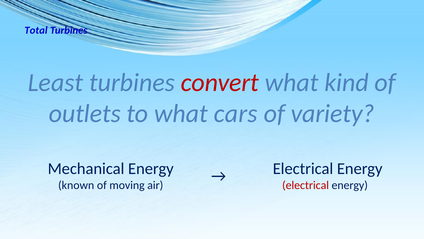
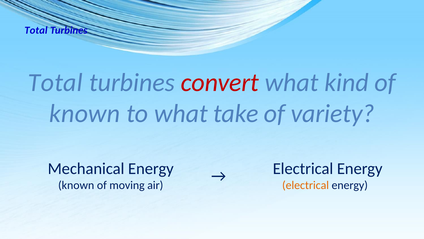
Least: Least -> Total (55, 82)
outlets: outlets -> known (85, 114)
cars: cars -> take (236, 114)
electrical colour: red -> orange (306, 185)
